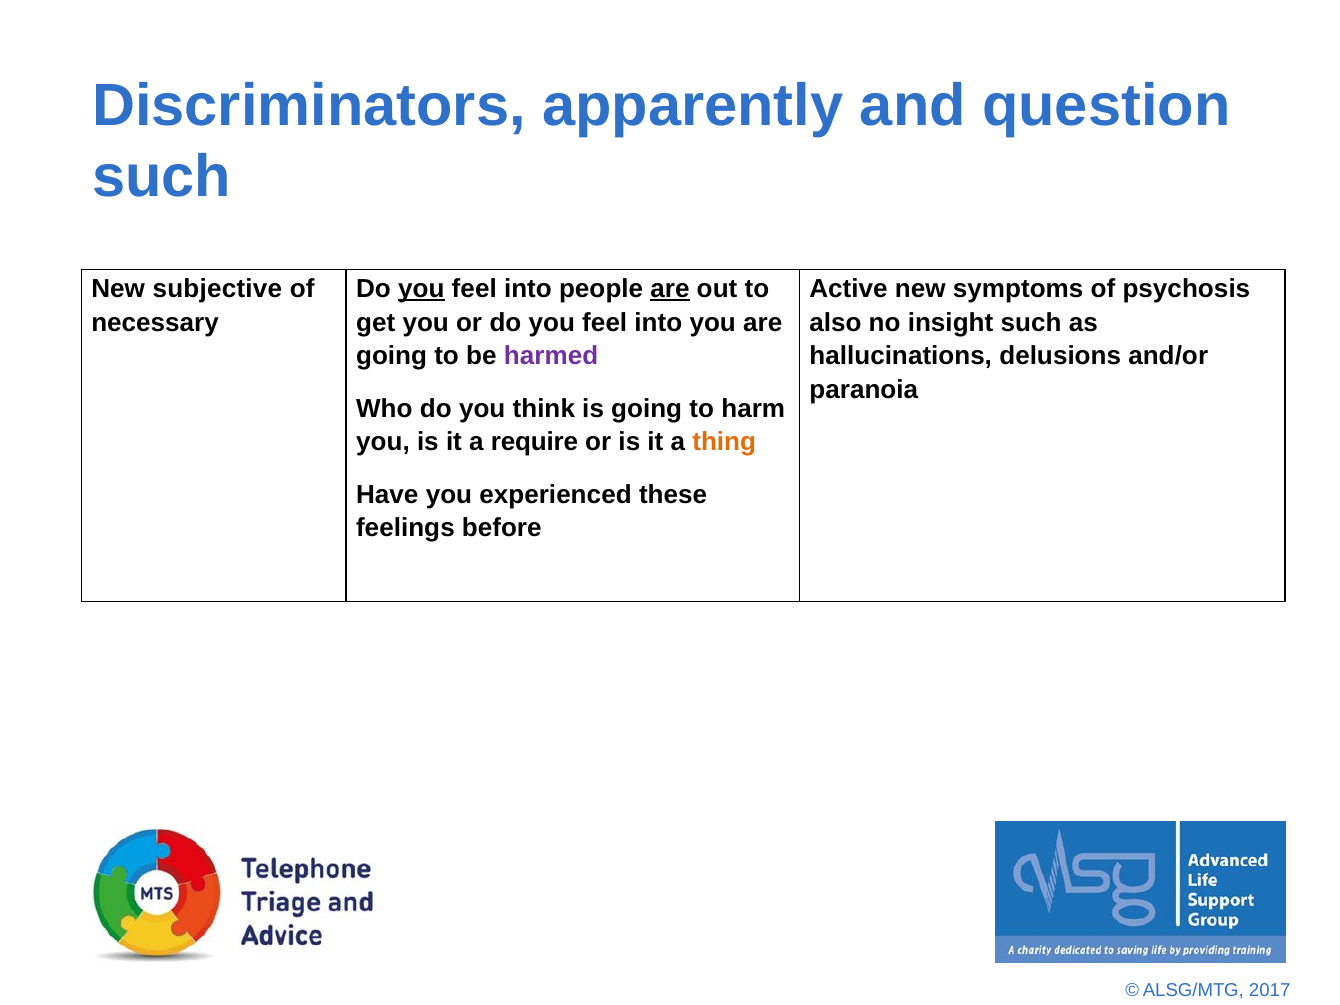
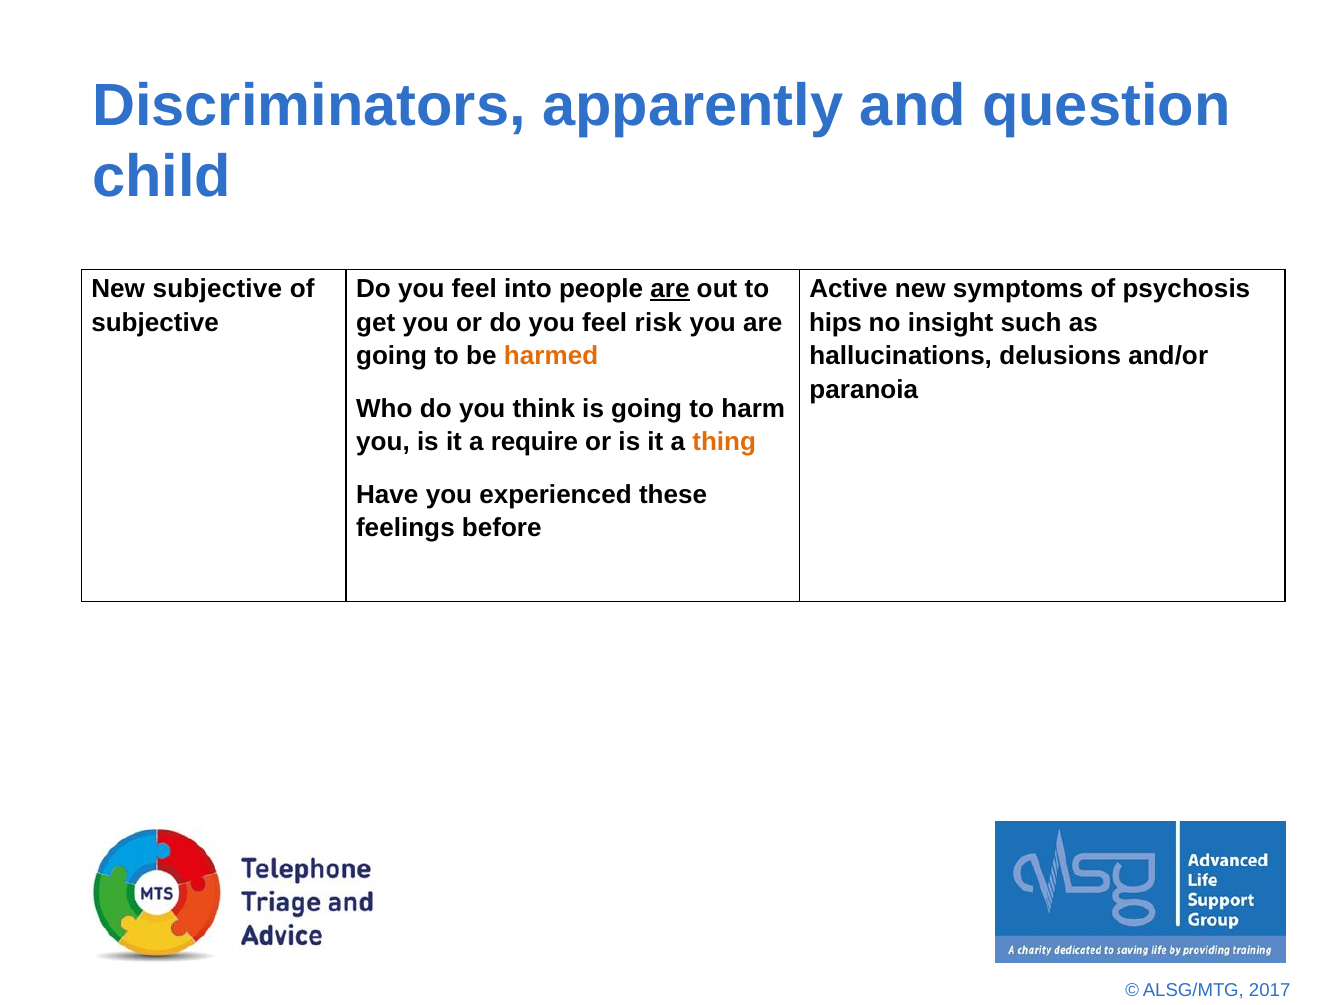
such: such -> child (162, 177)
you underline: present -> none (421, 289)
necessary: necessary -> subjective (155, 323)
into: into -> risk (658, 323)
also: also -> hips (836, 323)
harmed colour: purple -> orange (551, 356)
